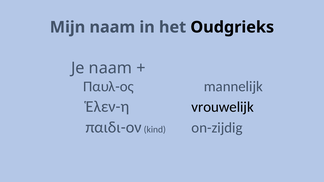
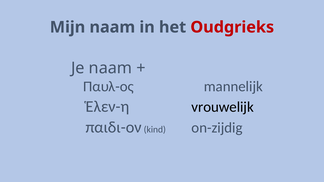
Oudgrieks colour: black -> red (232, 27)
